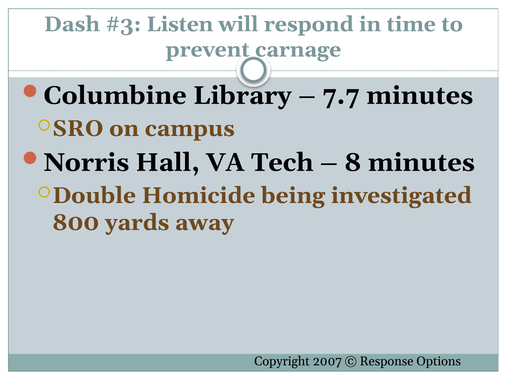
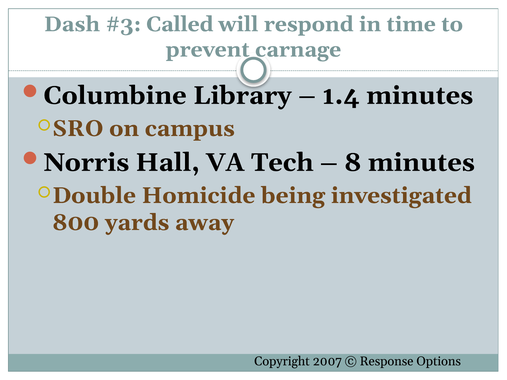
Listen: Listen -> Called (180, 24)
7.7: 7.7 -> 1.4 (341, 96)
